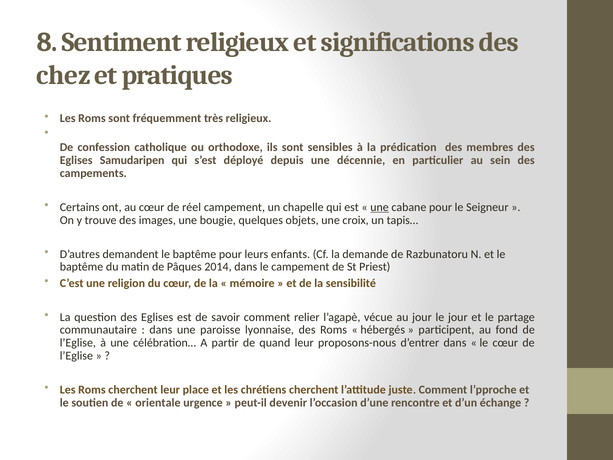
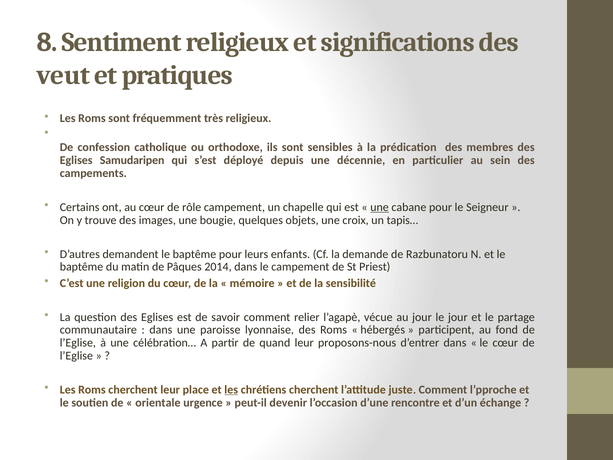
chez: chez -> veut (63, 75)
réel: réel -> rôle (192, 207)
les underline: none -> present (231, 390)
